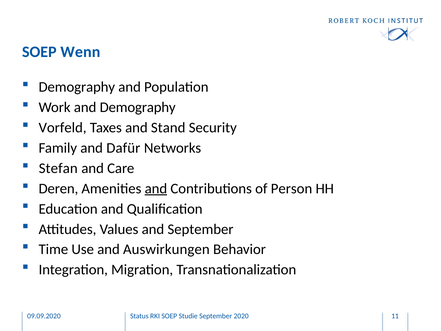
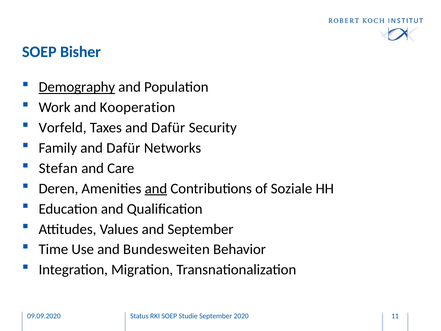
Wenn: Wenn -> Bisher (81, 52)
Demography underline: none -> present (77, 87)
and Demography: Demography -> Kooperation (138, 107)
Taxes and Stand: Stand -> Dafür (168, 128)
Person: Person -> Soziale (292, 188)
Auswirkungen: Auswirkungen -> Bundesweiten (166, 249)
